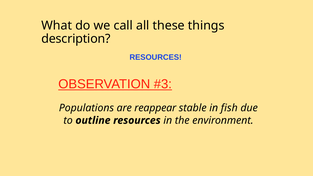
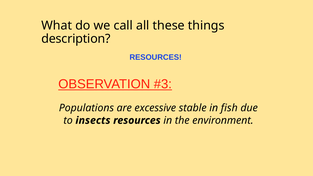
reappear: reappear -> excessive (155, 108)
outline: outline -> insects (93, 120)
